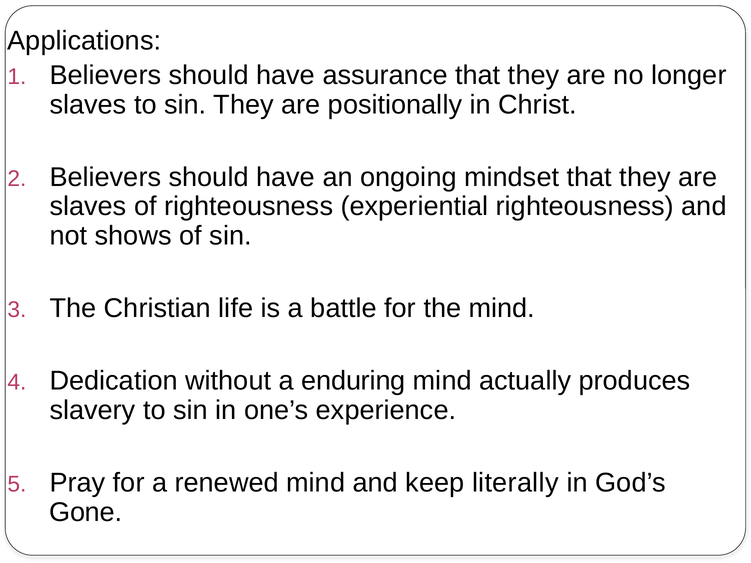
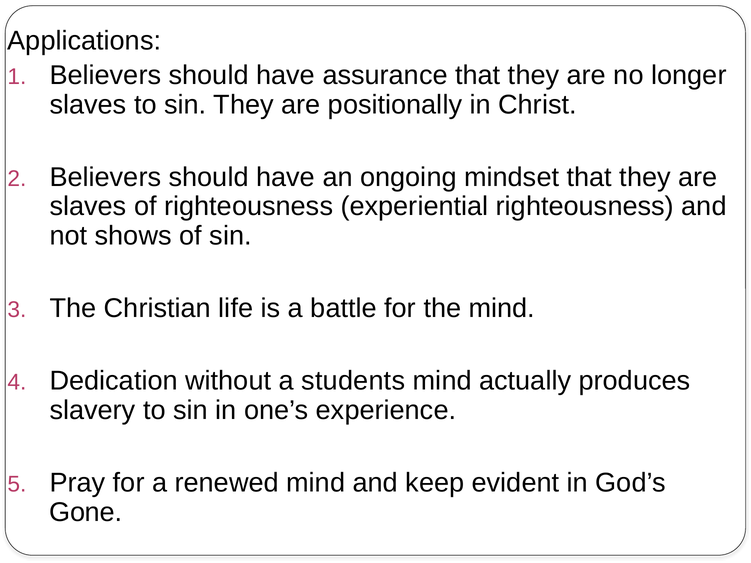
enduring: enduring -> students (353, 381)
literally: literally -> evident (515, 483)
